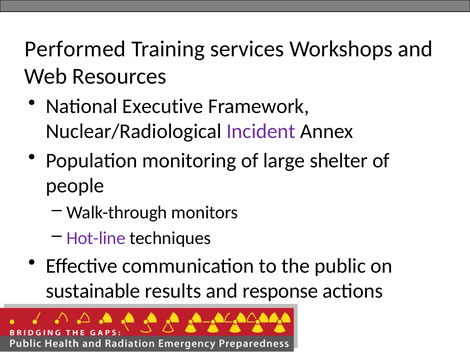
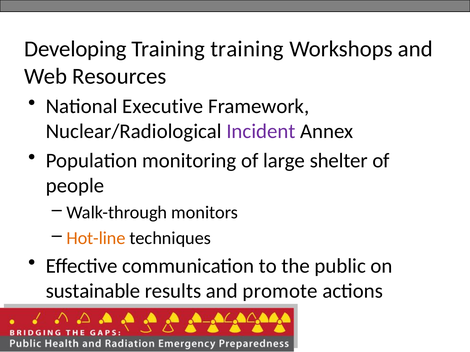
Performed: Performed -> Developing (75, 49)
Training services: services -> training (247, 49)
Hot-line colour: purple -> orange (96, 238)
response: response -> promote (280, 291)
